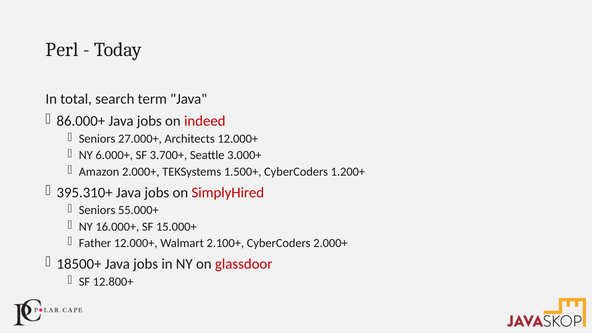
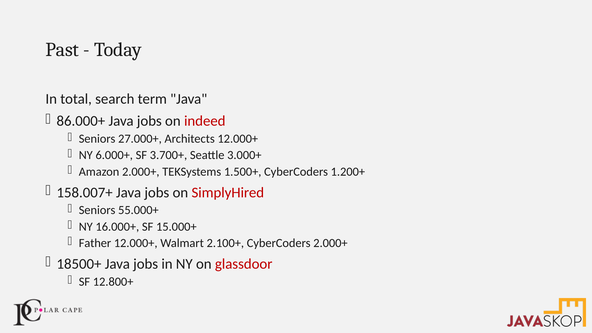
Perl: Perl -> Past (62, 50)
395.310+: 395.310+ -> 158.007+ (85, 192)
